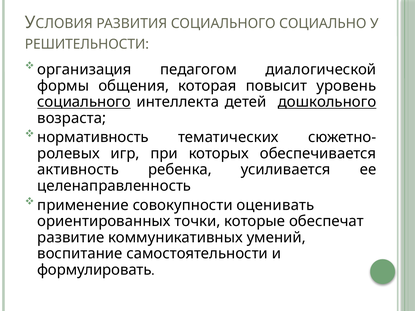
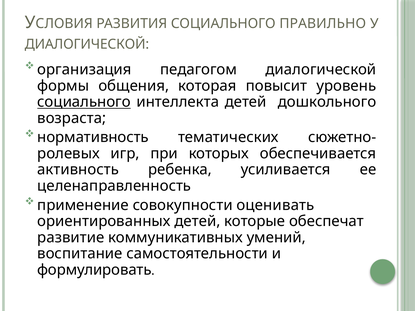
СОЦИАЛЬНО: СОЦИАЛЬНО -> ПРАВИЛЬНО (323, 23)
РЕШИТЕЛЬНОСТИ: РЕШИТЕЛЬНОСТИ -> ДИАЛОГИЧЕСКОЙ (87, 44)
дошкольного underline: present -> none (327, 102)
ориентированных точки: точки -> детей (197, 221)
